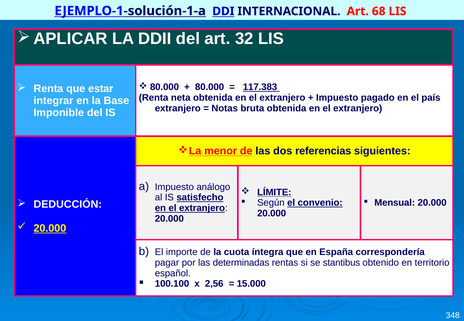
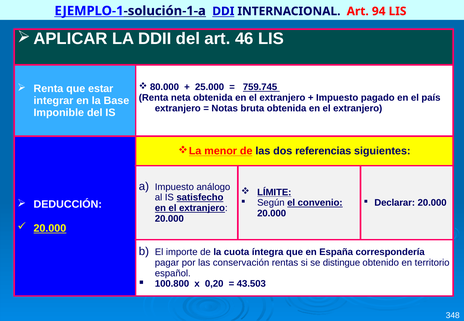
68: 68 -> 94 (379, 11)
32: 32 -> 46 (244, 39)
80.000: 80.000 -> 25.000 (210, 87)
117.383: 117.383 -> 759.745 (260, 87)
Mensual: Mensual -> Declarar (395, 203)
determinadas: determinadas -> conservación (241, 263)
stantibus: stantibus -> distingue (341, 263)
100.100: 100.100 -> 100.800 (172, 284)
2,56: 2,56 -> 0,20 (214, 284)
15.000: 15.000 -> 43.503 (251, 284)
